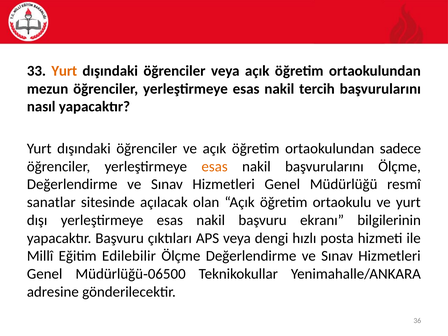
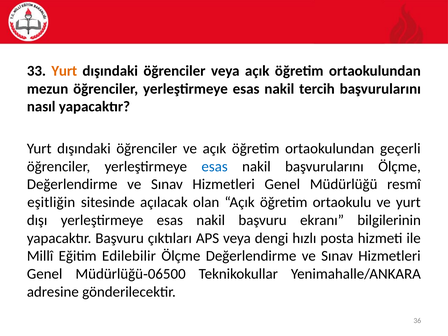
sadece: sadece -> geçerli (400, 149)
esas colour: orange -> blue (215, 166)
sanatlar: sanatlar -> eşitliğin (51, 202)
